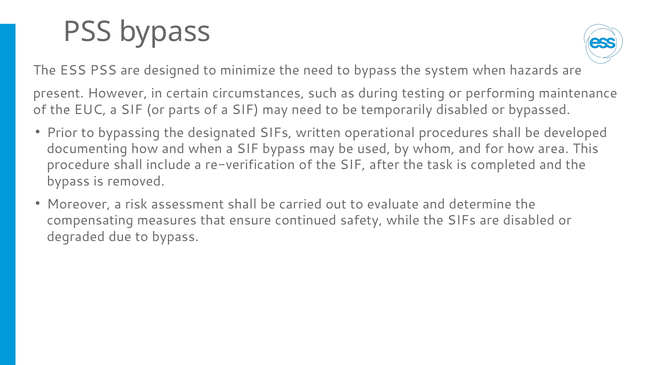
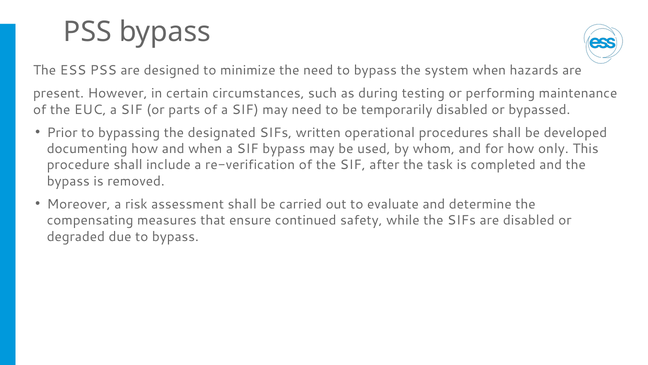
area: area -> only (553, 149)
